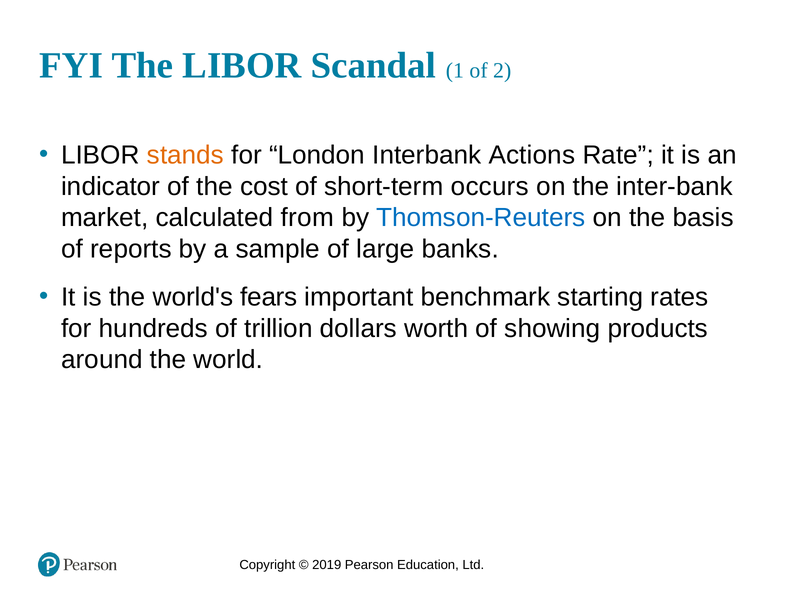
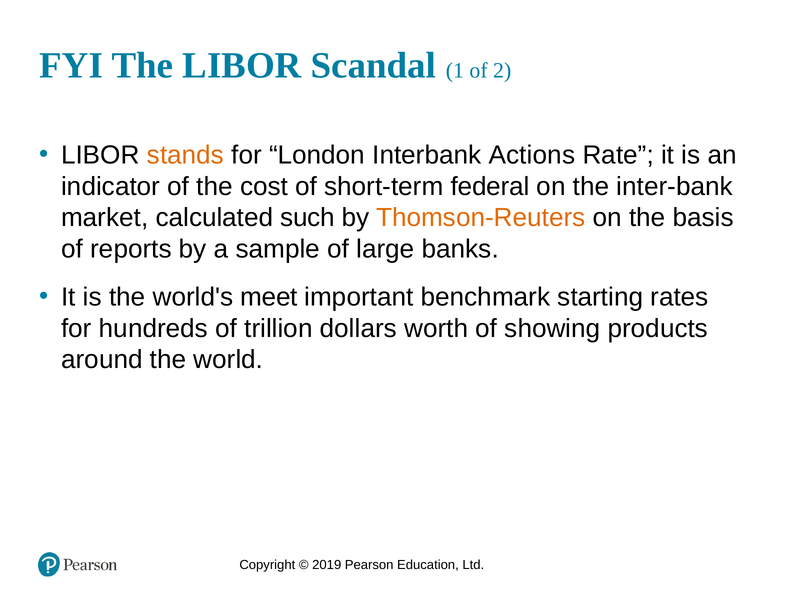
occurs: occurs -> federal (490, 186)
from: from -> such (308, 218)
Thomson-Reuters colour: blue -> orange (481, 218)
fears: fears -> meet (269, 297)
